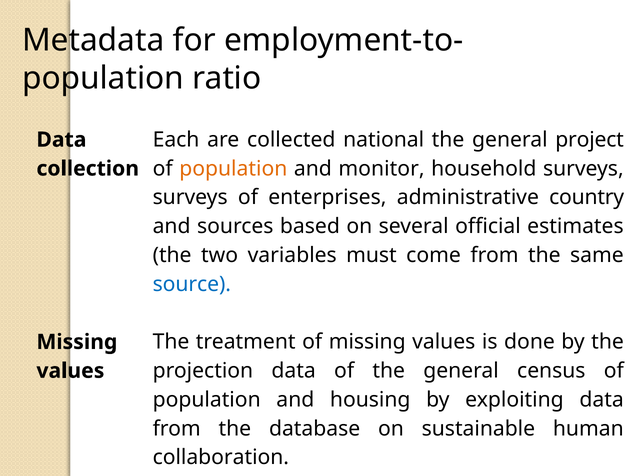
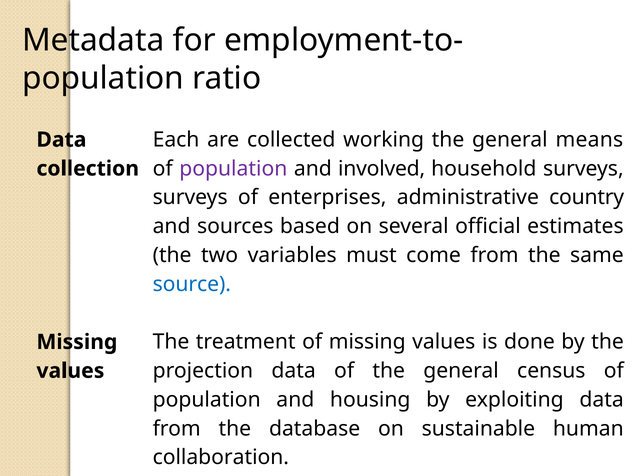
national: national -> working (384, 140)
project: project -> means (589, 140)
population colour: orange -> purple (233, 168)
monitor: monitor -> involved (382, 168)
